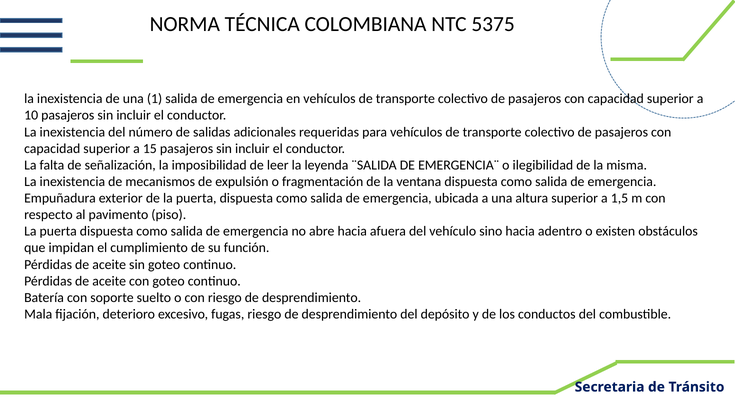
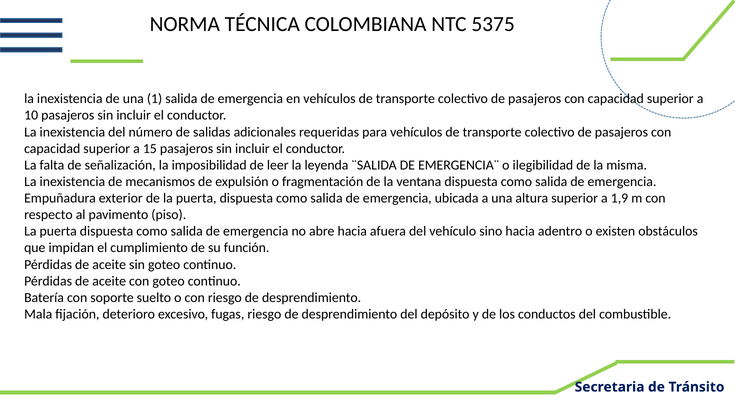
1,5: 1,5 -> 1,9 (619, 198)
